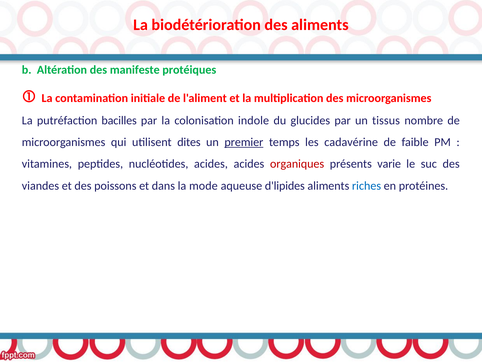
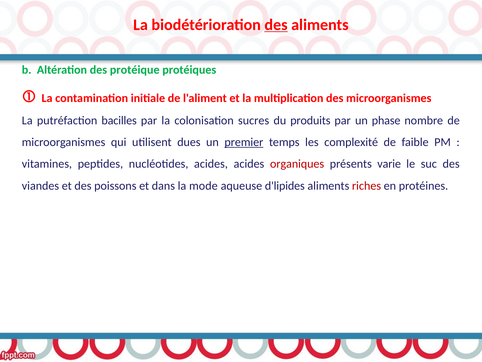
des underline: none -> present (276, 25)
manifeste: manifeste -> protéique (135, 70)
indole: indole -> sucres (254, 120)
glucides: glucides -> produits (310, 120)
tissus: tissus -> phase (386, 120)
dites: dites -> dues (189, 142)
cadavérine: cadavérine -> complexité (351, 142)
riches colour: blue -> red (367, 185)
